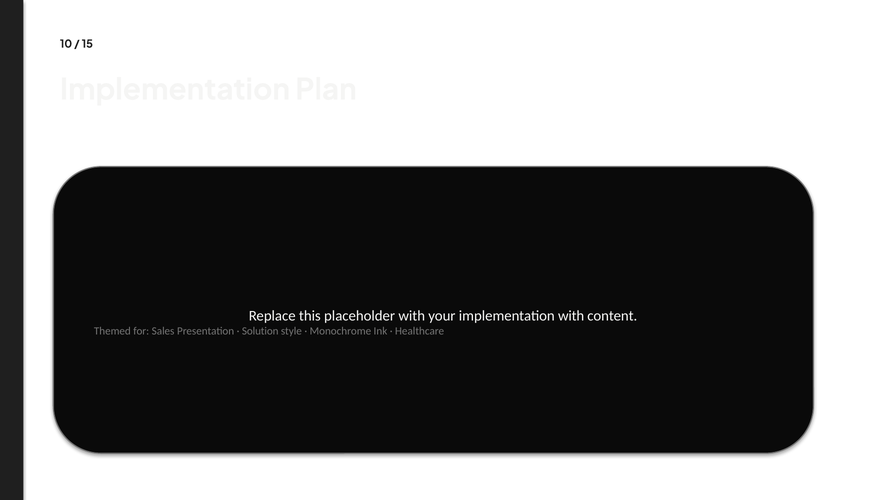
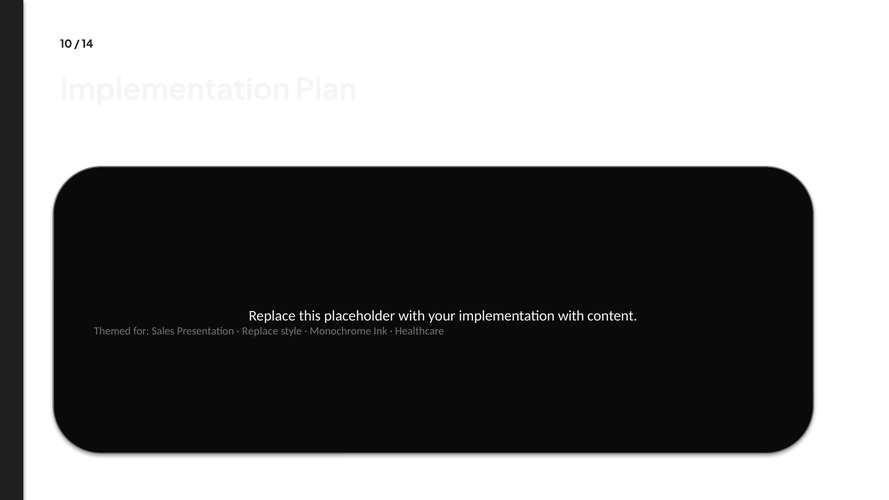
15: 15 -> 14 (87, 44)
Solution: Solution -> Replace (260, 331)
